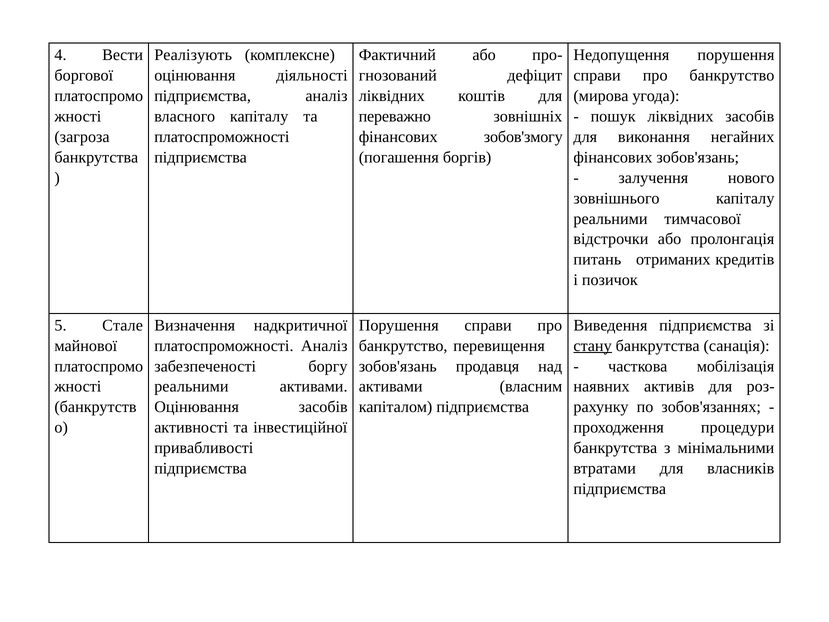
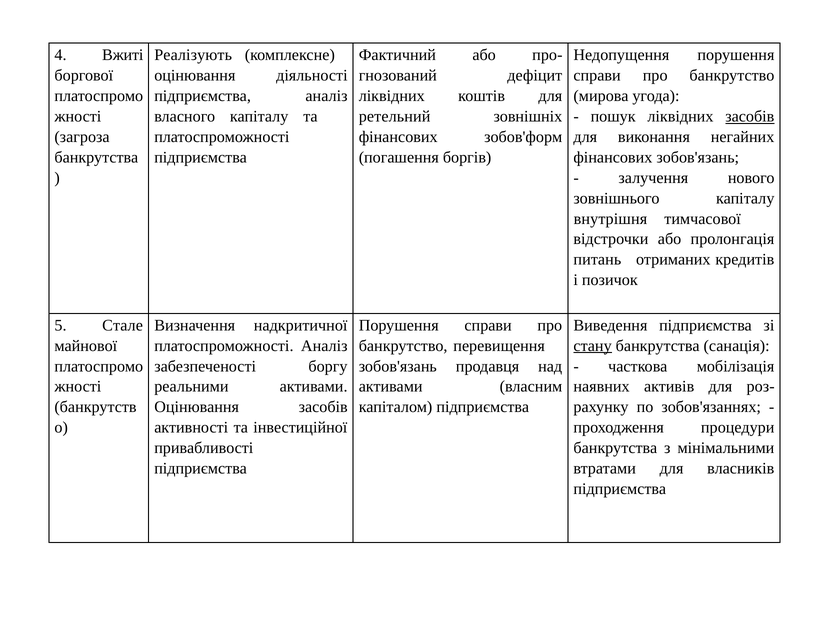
Вести: Вести -> Вжиті (123, 55)
переважно: переважно -> ретельний (395, 116)
засобів underline: none -> present (750, 116)
зобов'змогу: зобов'змогу -> зобов'форм (523, 137)
реальними: реальними -> внутрішня (610, 219)
